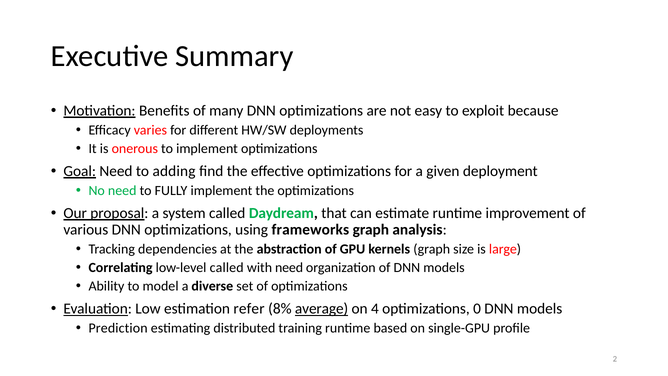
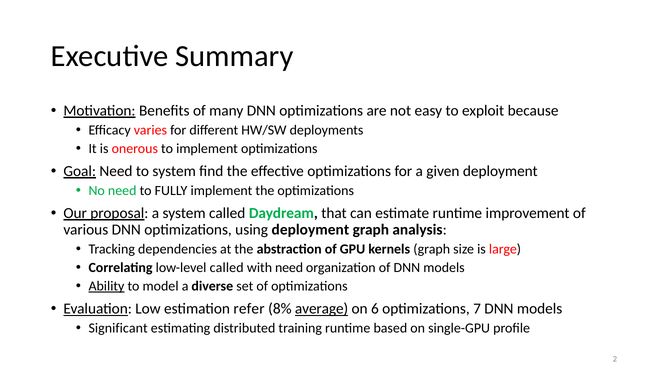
to adding: adding -> system (174, 171)
using frameworks: frameworks -> deployment (310, 230)
Ability underline: none -> present (106, 286)
4: 4 -> 6 (375, 309)
0: 0 -> 7 (477, 309)
Prediction: Prediction -> Significant (118, 328)
